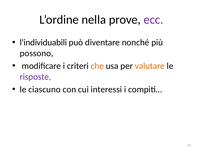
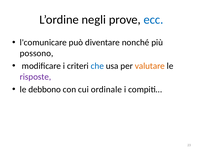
nella: nella -> negli (94, 20)
ecc colour: purple -> blue (153, 20)
l'individuabili: l'individuabili -> l'comunicare (43, 43)
che colour: orange -> blue (97, 66)
ciascuno: ciascuno -> debbono (45, 90)
interessi: interessi -> ordinale (106, 90)
